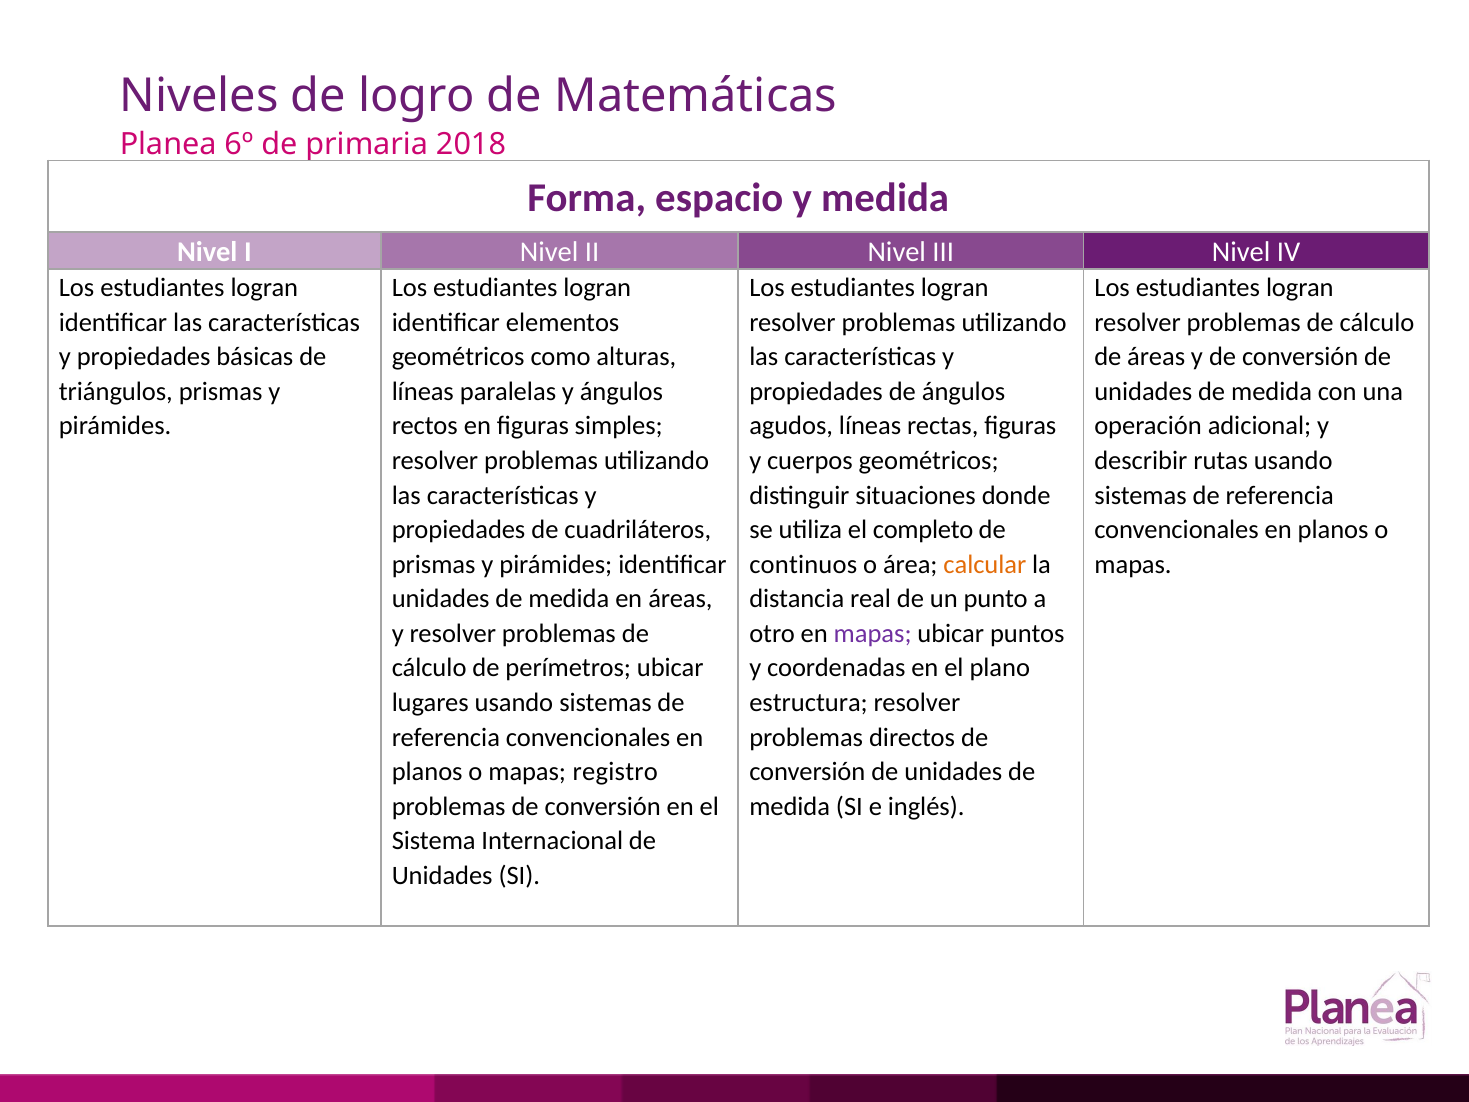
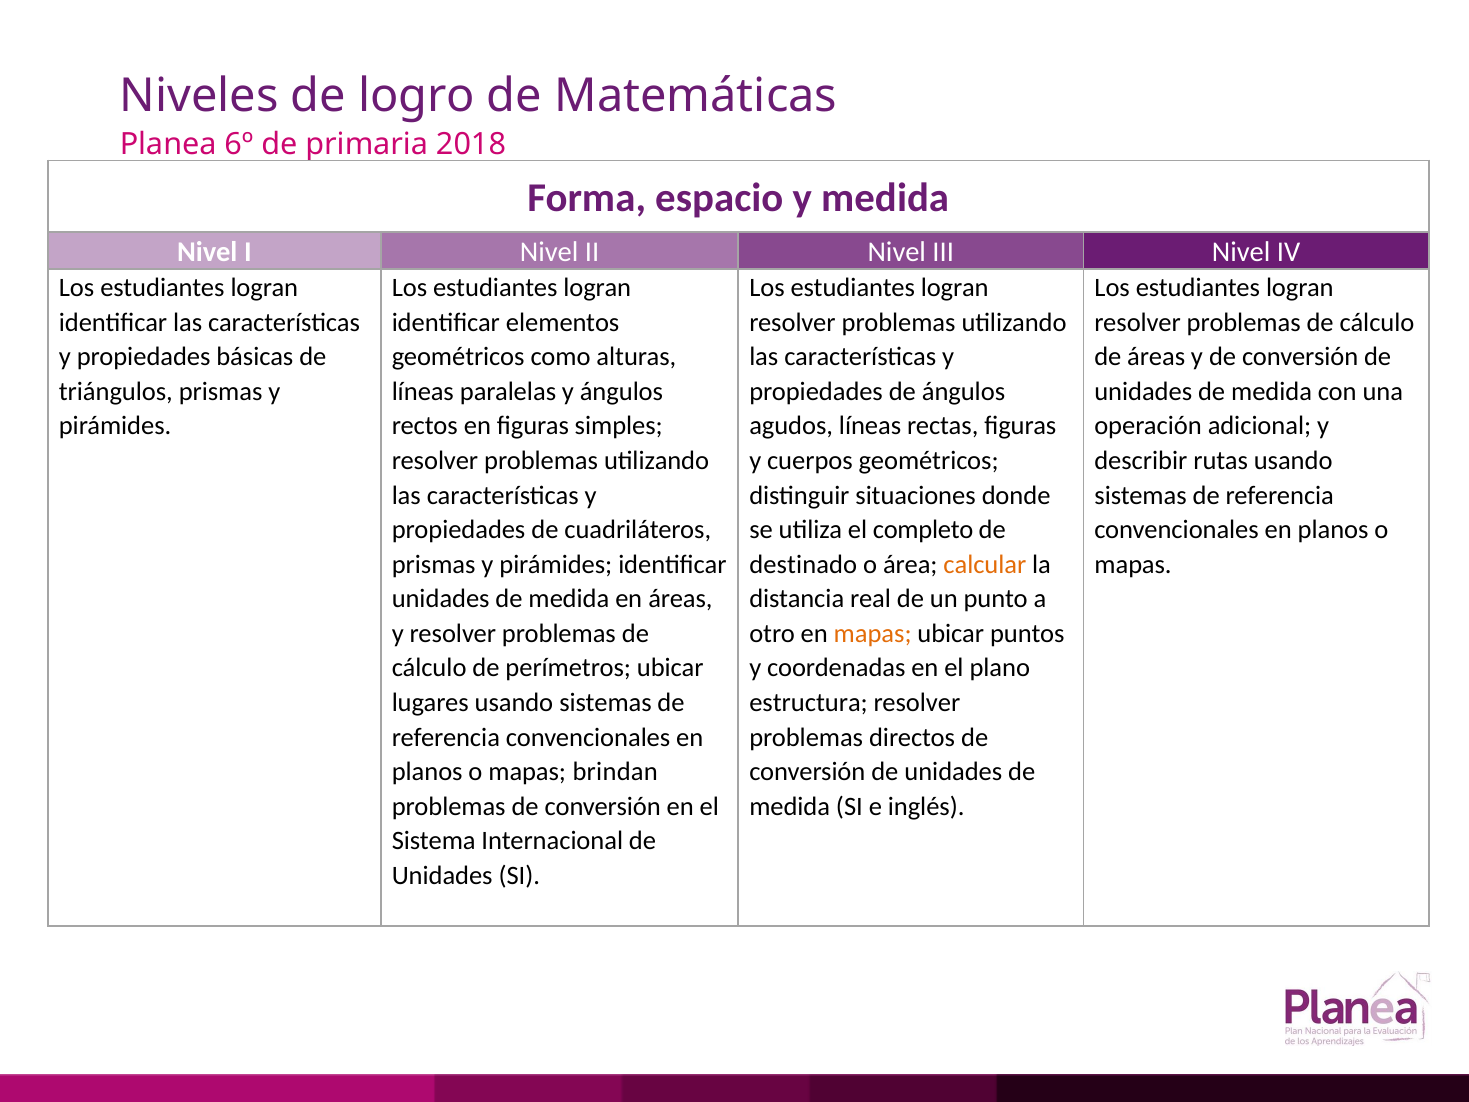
continuos: continuos -> destinado (803, 564)
mapas colour: purple -> orange (873, 633)
registro: registro -> brindan (615, 772)
